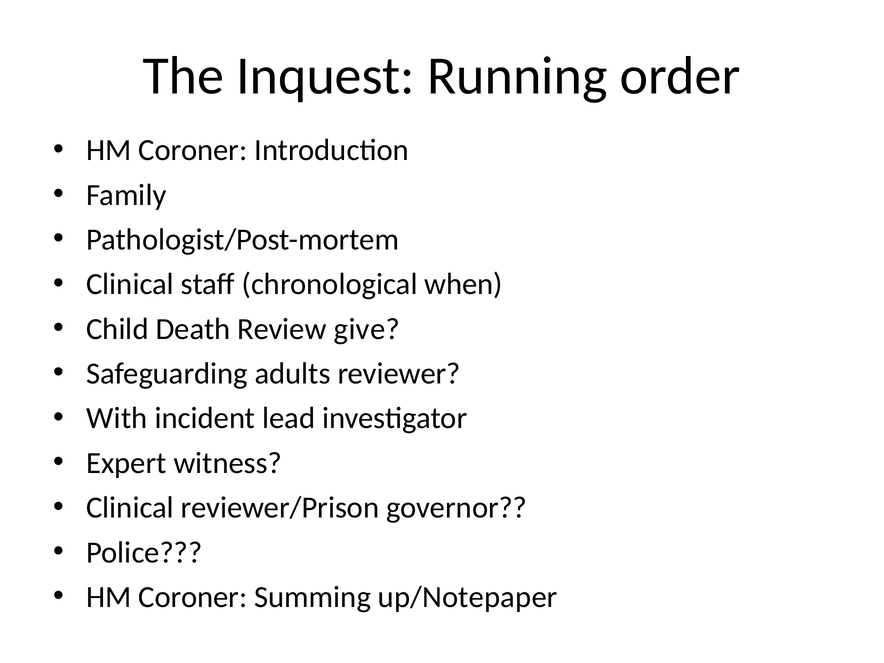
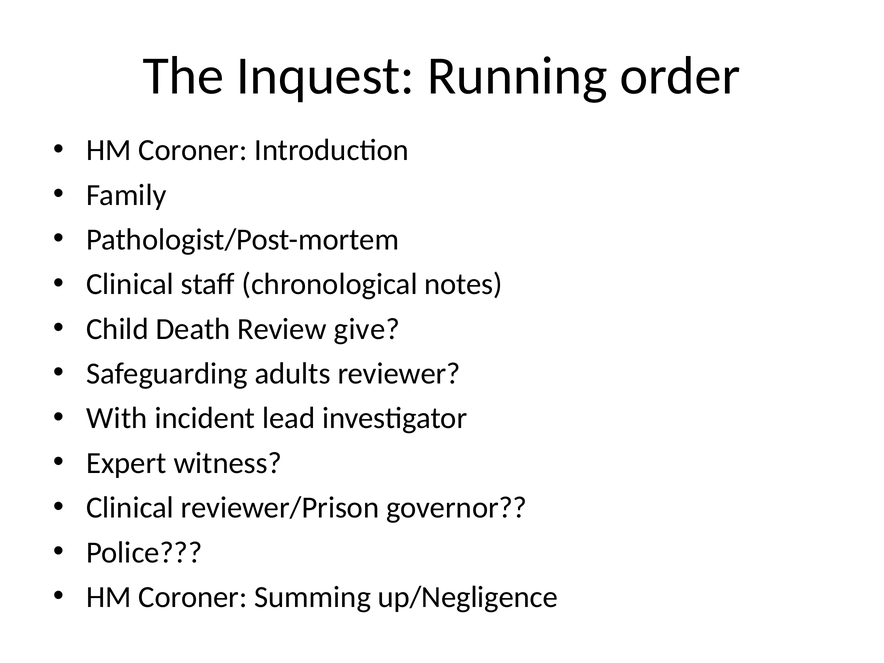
when: when -> notes (463, 284)
up/Notepaper: up/Notepaper -> up/Negligence (468, 597)
